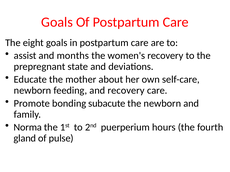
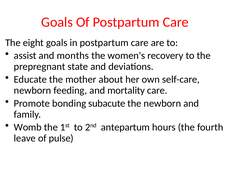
and recovery: recovery -> mortality (126, 91)
Norma: Norma -> Womb (28, 128)
puerperium: puerperium -> antepartum (125, 128)
gland: gland -> leave (25, 139)
